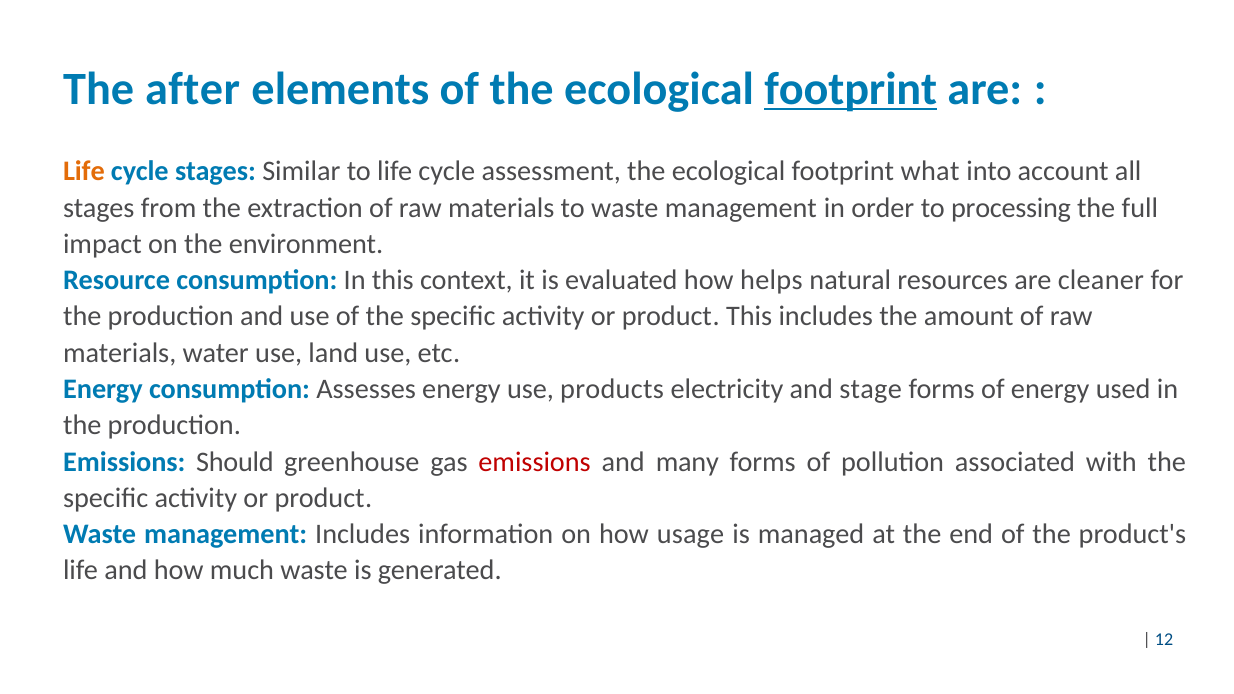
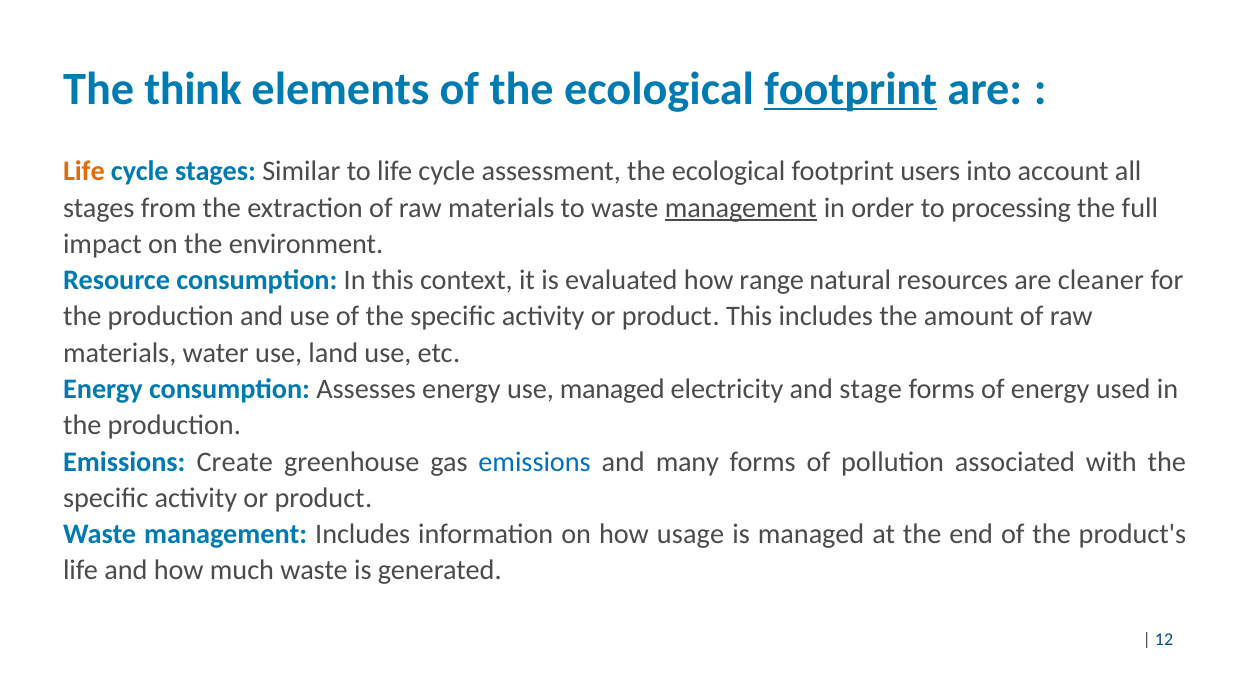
after: after -> think (193, 89)
what: what -> users (930, 171)
management underline: none -> present (741, 208)
helps: helps -> range (772, 280)
use products: products -> managed (612, 389)
Should: Should -> Create (235, 462)
emissions colour: red -> blue (535, 462)
